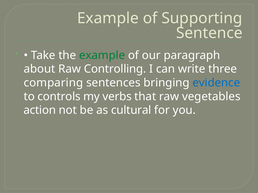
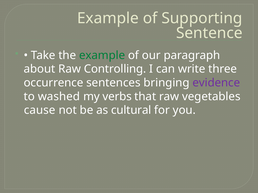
comparing: comparing -> occurrence (54, 83)
evidence colour: blue -> purple (216, 83)
controls: controls -> washed (59, 97)
action: action -> cause (40, 110)
